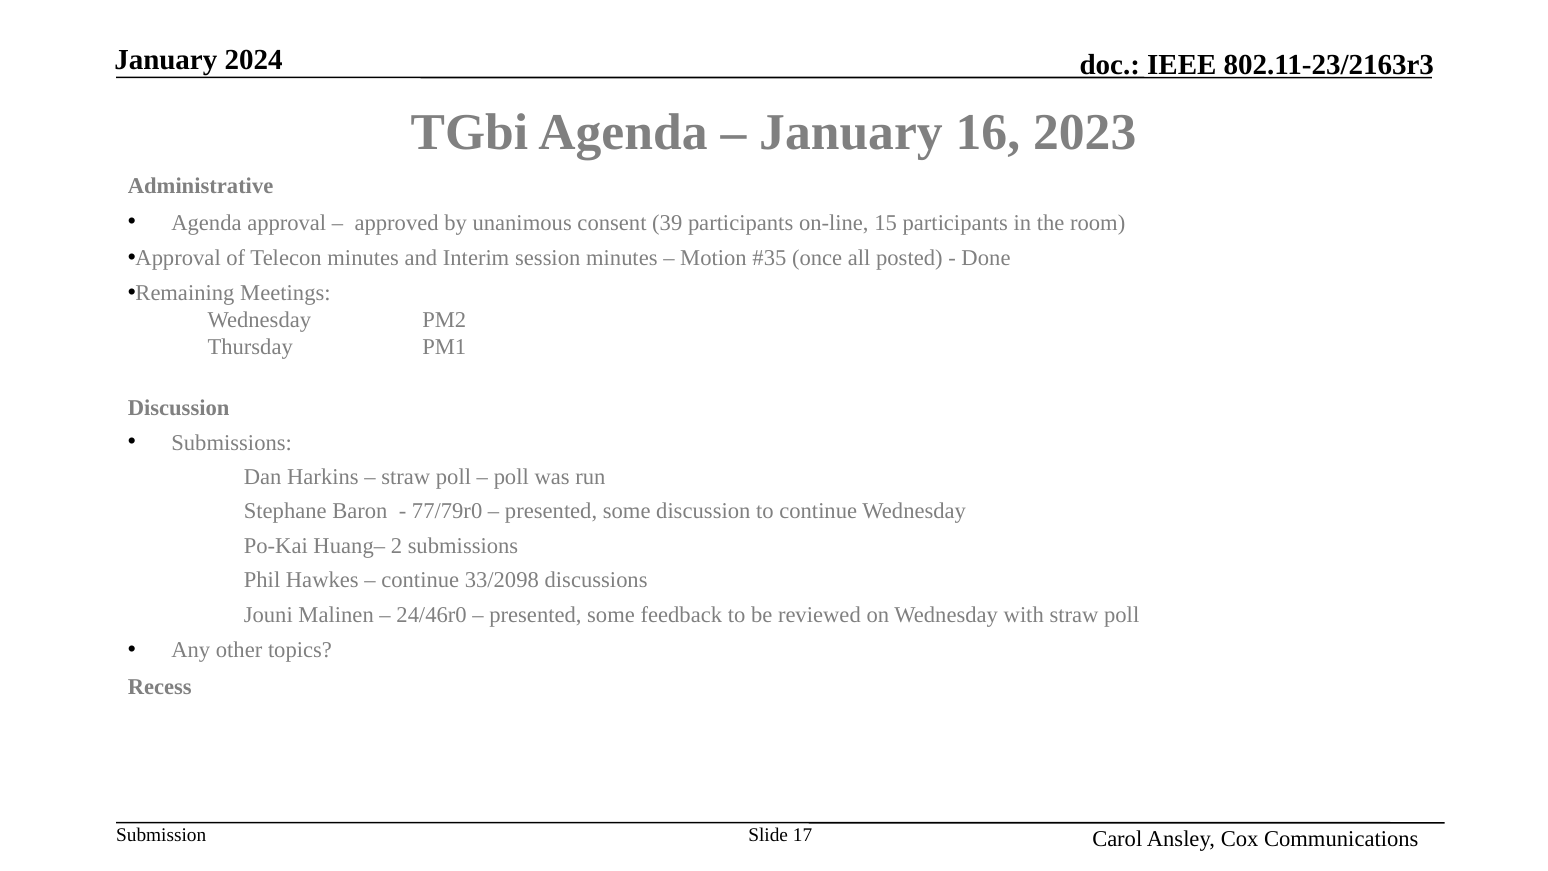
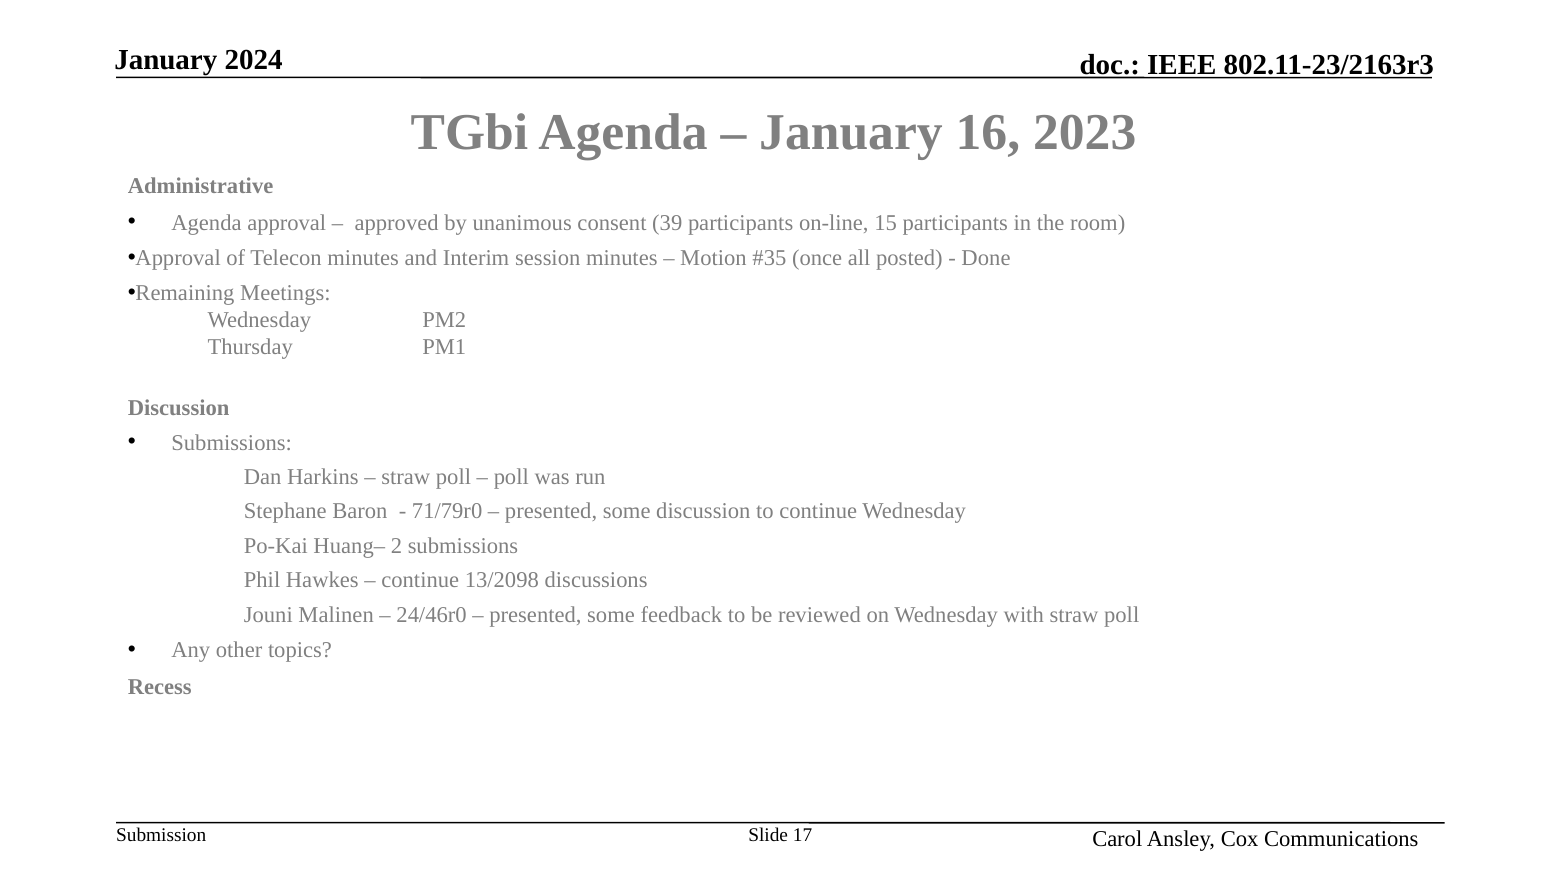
77/79r0: 77/79r0 -> 71/79r0 (447, 511)
33/2098: 33/2098 -> 13/2098 (502, 580)
